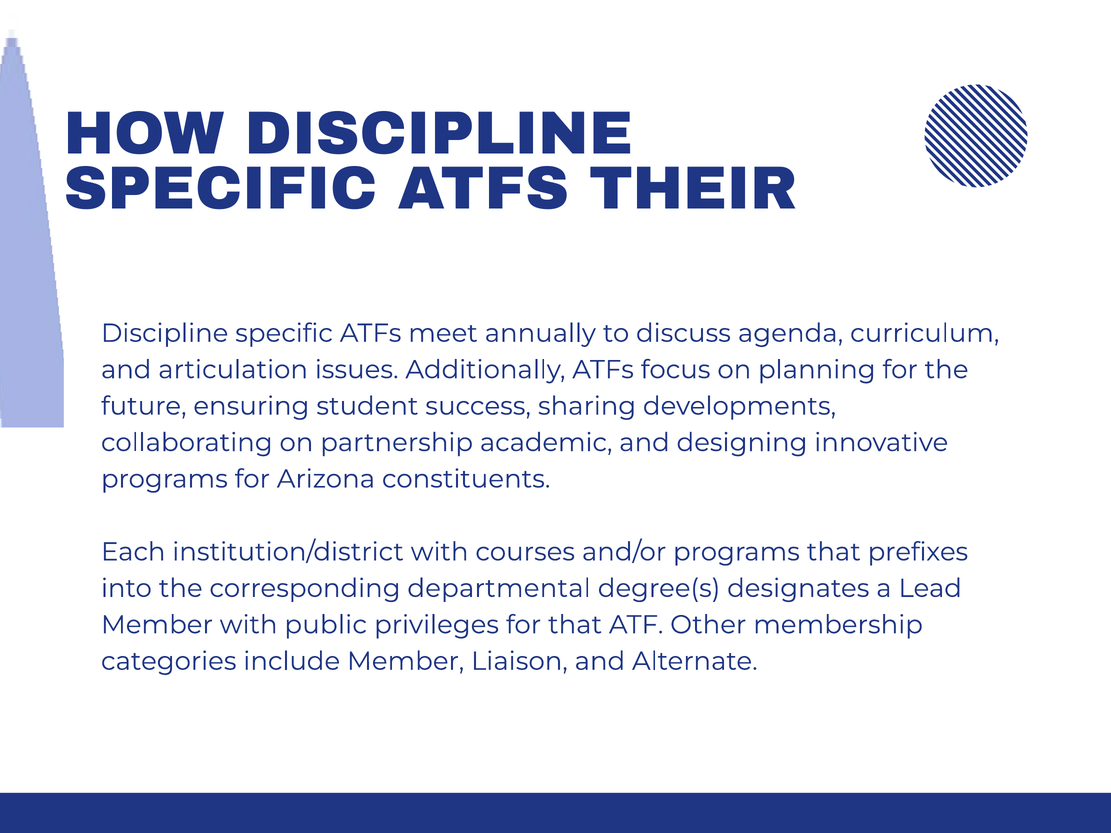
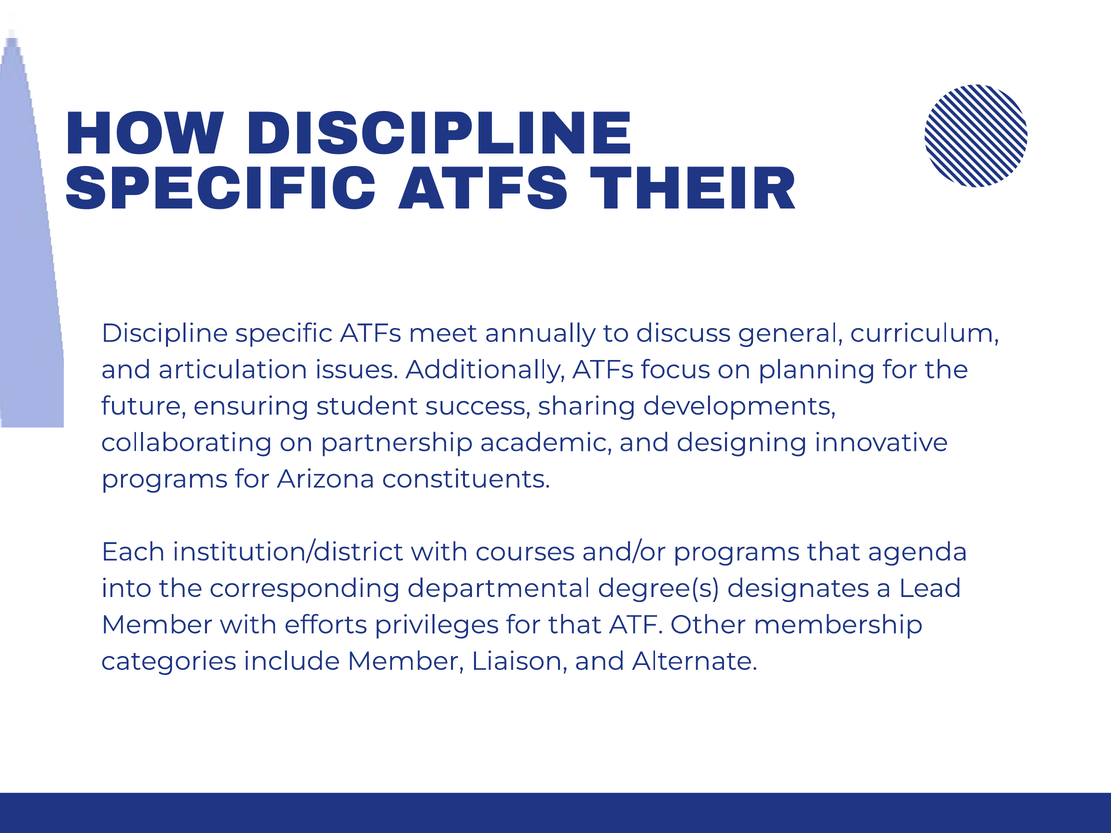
agenda: agenda -> general (791, 333)
prefixes: prefixes -> agenda (918, 552)
public: public -> efforts (326, 625)
